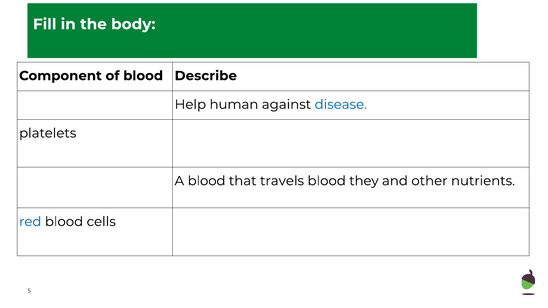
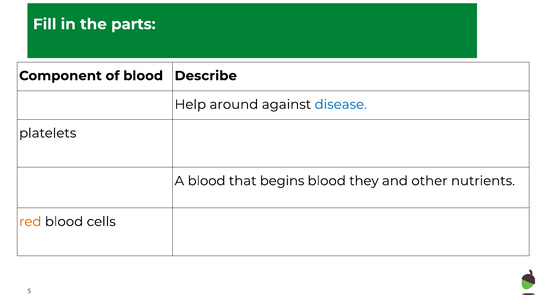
body: body -> parts (133, 24)
human: human -> around (234, 105)
travels: travels -> begins (282, 181)
red colour: blue -> orange (30, 222)
